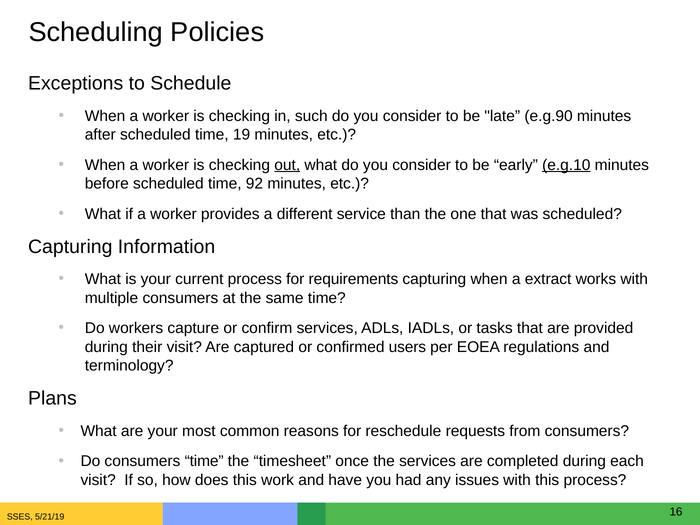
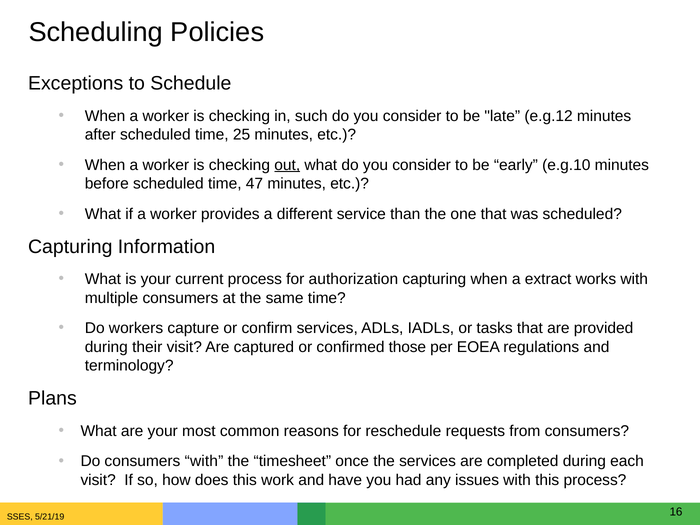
e.g.90: e.g.90 -> e.g.12 (549, 116)
19: 19 -> 25 (242, 135)
e.g.10 underline: present -> none (566, 165)
92: 92 -> 47 (254, 184)
requirements: requirements -> authorization (353, 279)
users: users -> those (407, 347)
consumers time: time -> with (204, 461)
